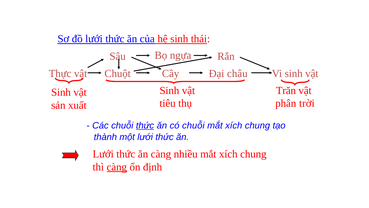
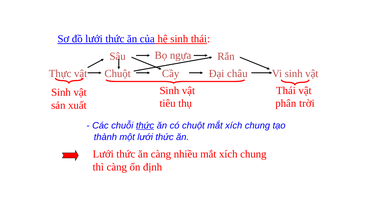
Trăn: Trăn -> Thái (286, 90)
có chuỗi: chuỗi -> chuột (193, 125)
càng underline: present -> none (117, 167)
